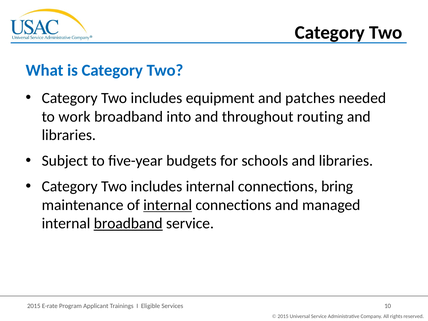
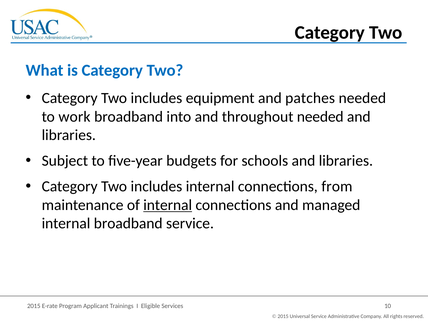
throughout routing: routing -> needed (320, 117)
bring: bring -> from (337, 186)
broadband underline: present -> none (128, 224)
